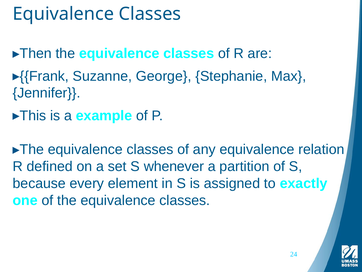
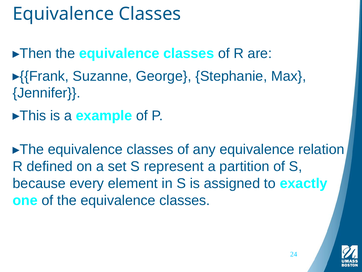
whenever: whenever -> represent (174, 166)
